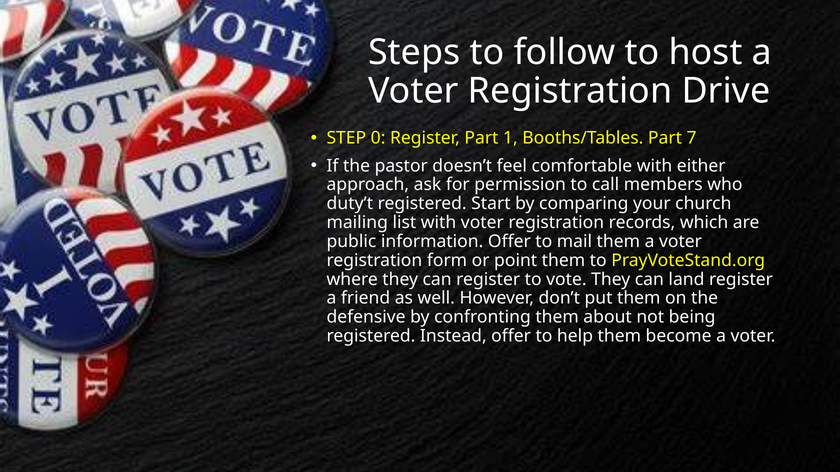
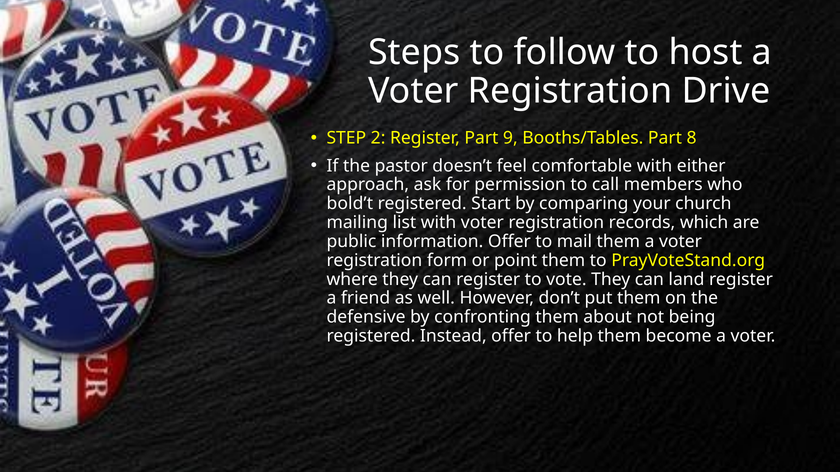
0: 0 -> 2 (378, 138)
1: 1 -> 9 (510, 138)
7: 7 -> 8 (692, 138)
duty’t: duty’t -> bold’t (350, 204)
